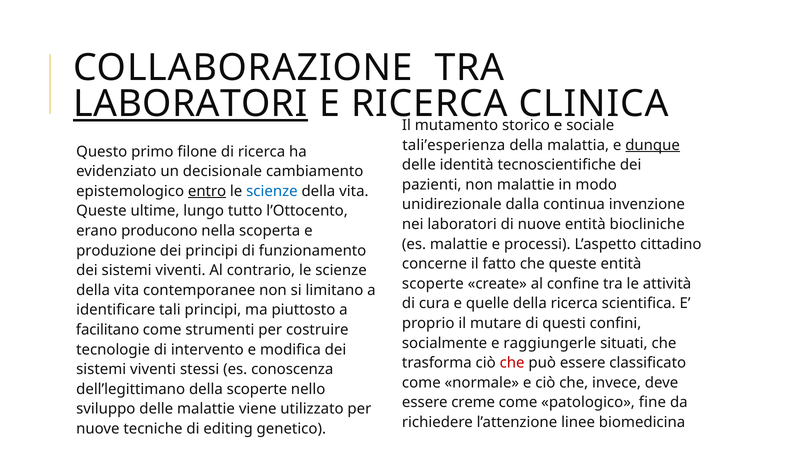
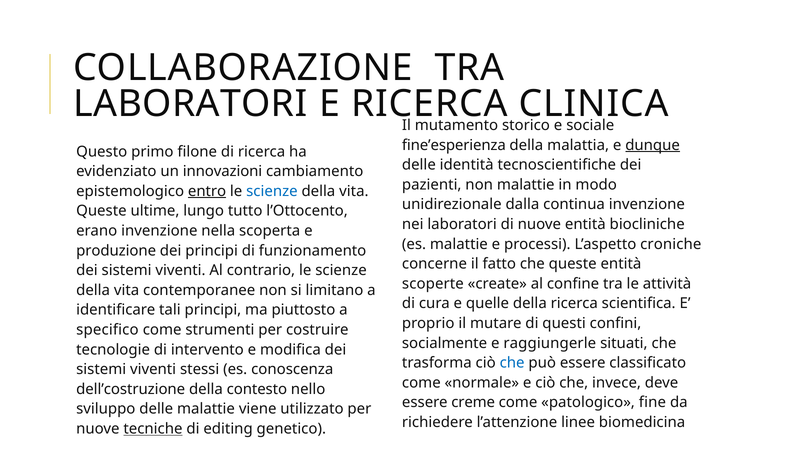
LABORATORI underline: present -> none (190, 104)
tali’esperienza: tali’esperienza -> fine’esperienza (454, 145)
decisionale: decisionale -> innovazioni (223, 171)
erano producono: producono -> invenzione (159, 231)
cittadino: cittadino -> croniche (671, 244)
facilitano: facilitano -> specifico (107, 330)
che colour: red -> blue (512, 363)
dell’legittimano: dell’legittimano -> dell’costruzione (131, 389)
della scoperte: scoperte -> contesto (257, 389)
tecniche underline: none -> present (153, 429)
